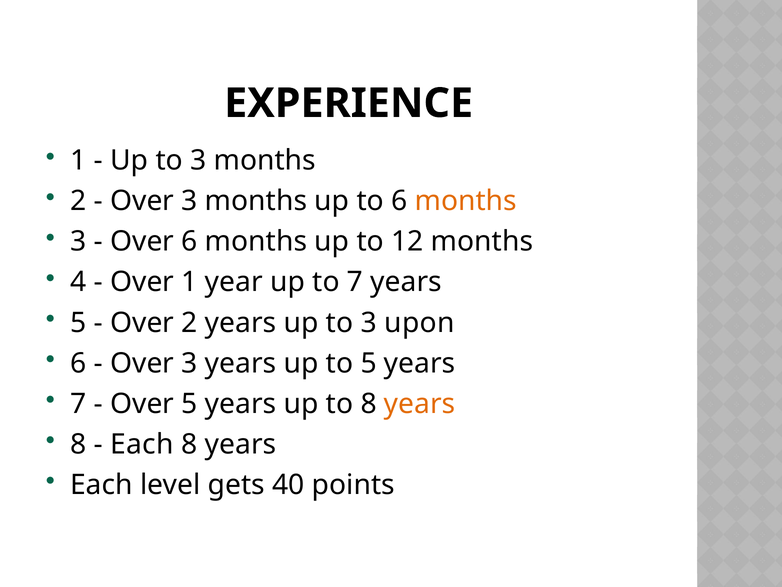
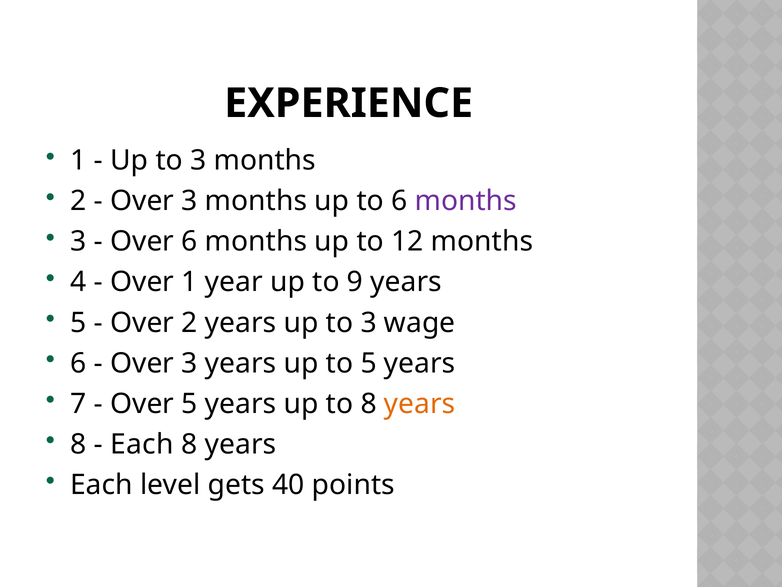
months colour: orange -> purple (466, 201)
to 7: 7 -> 9 (355, 282)
upon: upon -> wage (420, 322)
